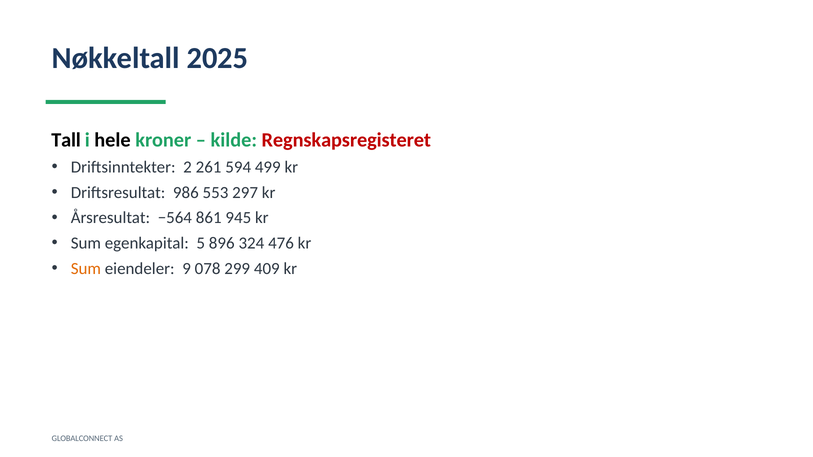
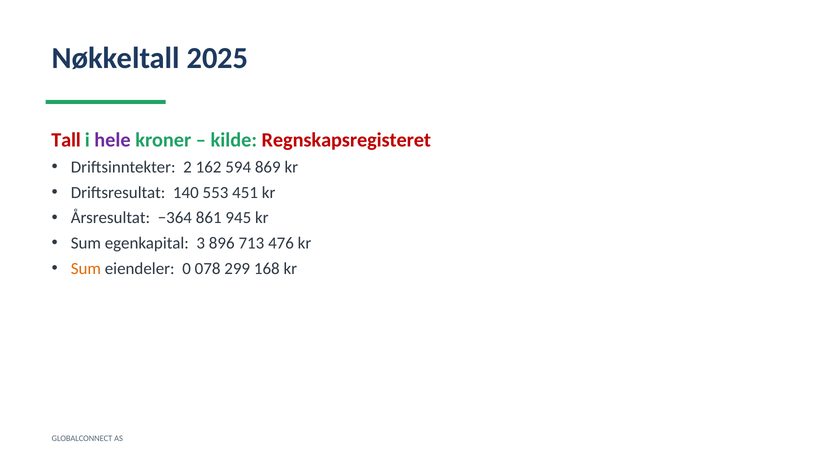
Tall colour: black -> red (66, 140)
hele colour: black -> purple (113, 140)
261: 261 -> 162 (209, 167)
499: 499 -> 869 (268, 167)
986: 986 -> 140 (186, 193)
297: 297 -> 451 (245, 193)
−564: −564 -> −364 (175, 218)
5: 5 -> 3 (201, 243)
324: 324 -> 713 (251, 243)
9: 9 -> 0 (187, 269)
409: 409 -> 168 (267, 269)
